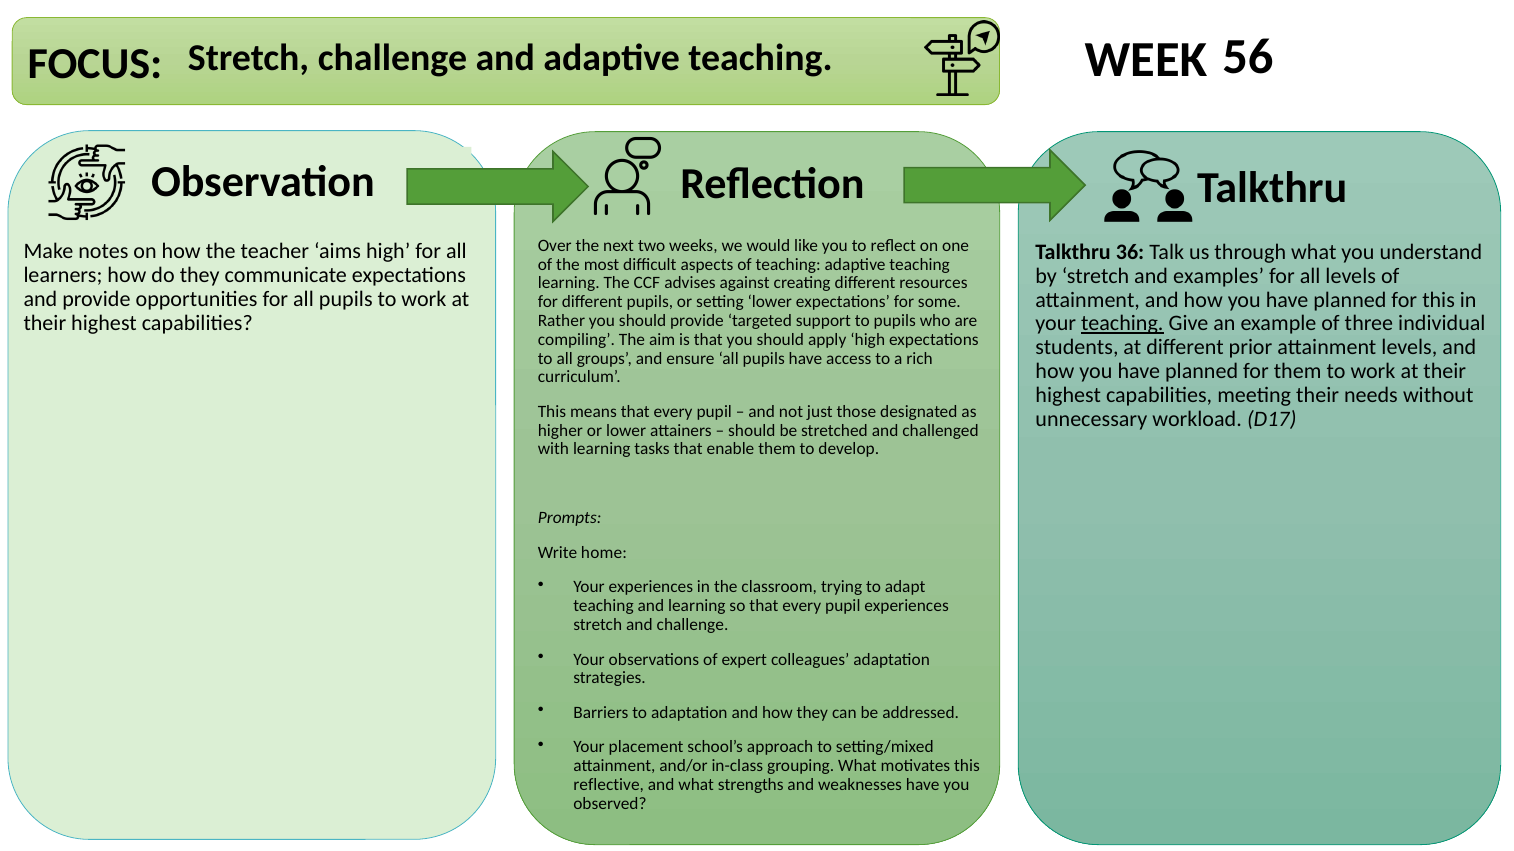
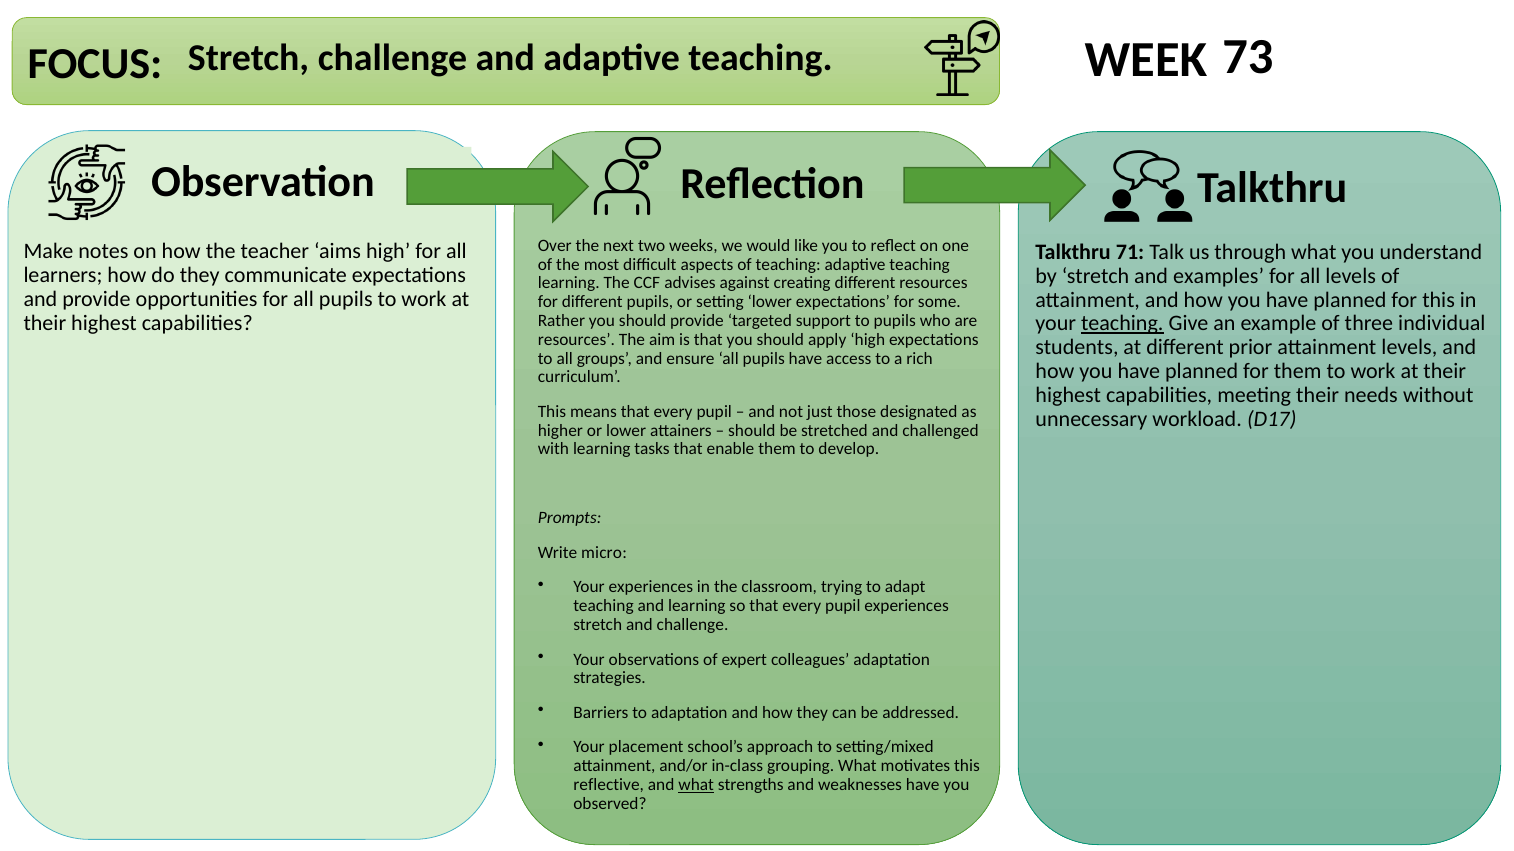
56: 56 -> 73 (1248, 57)
36: 36 -> 71 (1130, 252)
compiling: compiling -> resources (576, 340)
home: home -> micro (604, 553)
what underline: none -> present (696, 785)
